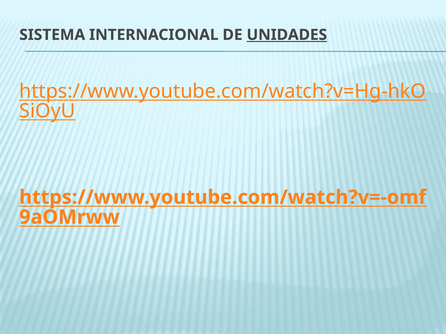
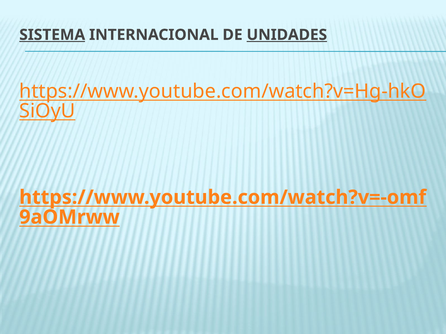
SISTEMA underline: none -> present (52, 35)
